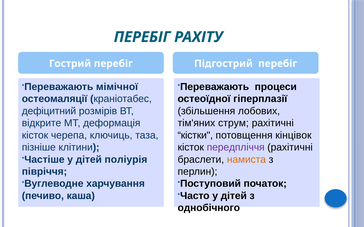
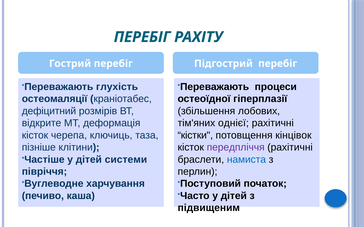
мімічної: мімічної -> глухість (117, 87)
струм: струм -> однієї (233, 123)
поліурія: поліурія -> системи (126, 160)
намиста colour: orange -> blue (246, 160)
однобічного: однобічного -> підвищеним (209, 208)
